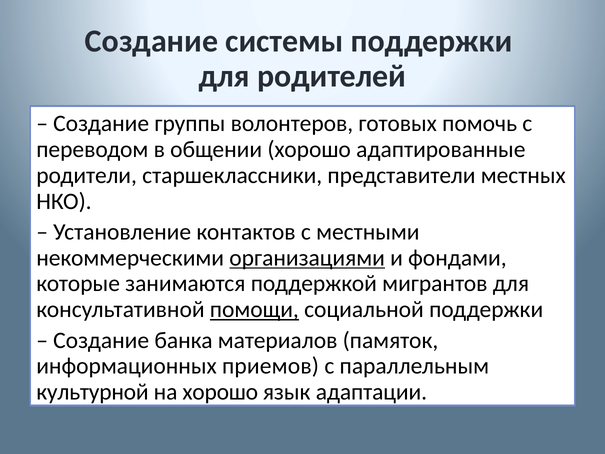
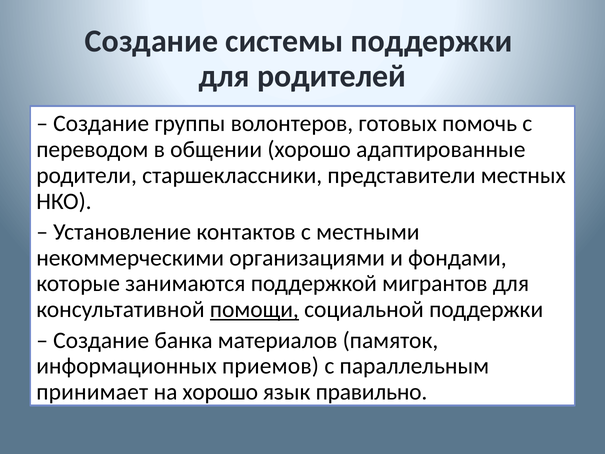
организациями underline: present -> none (307, 258)
культурной: культурной -> принимает (92, 392)
адаптации: адаптации -> правильно (371, 392)
